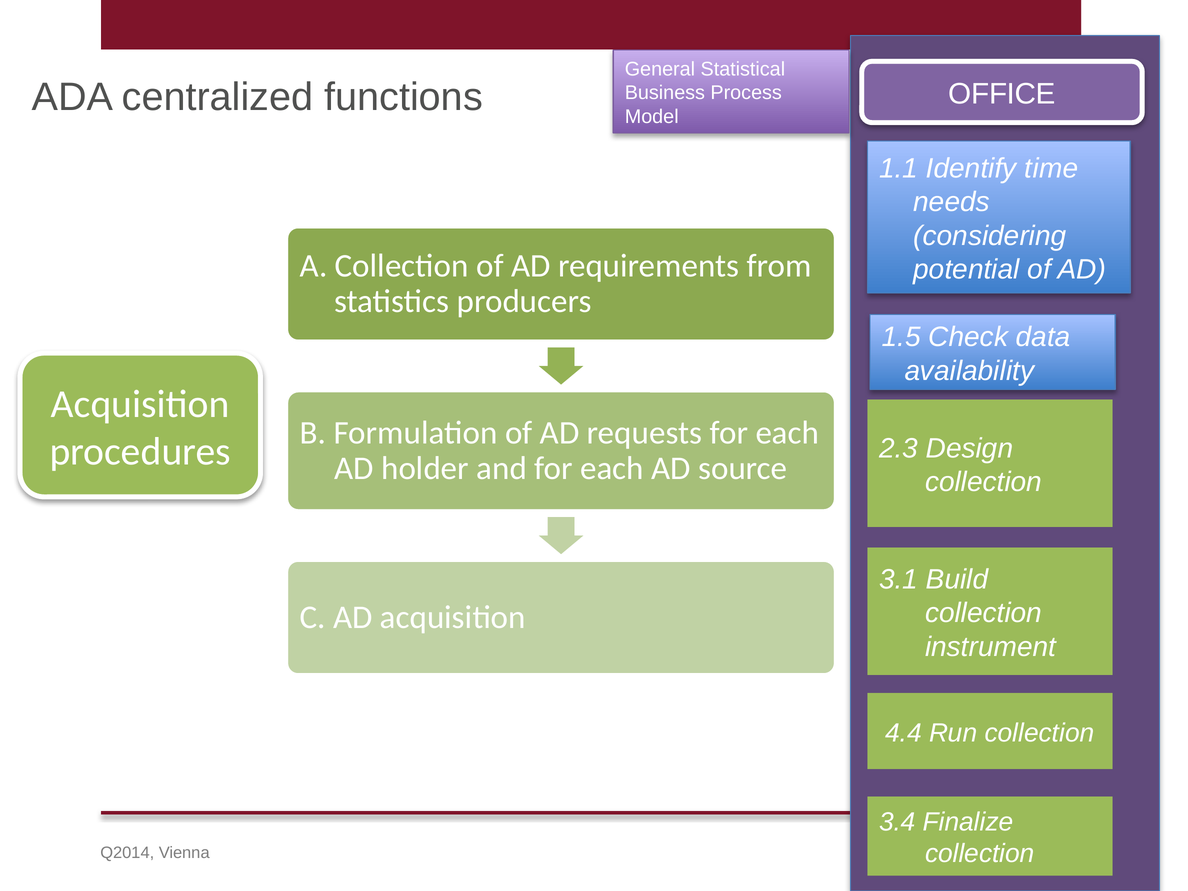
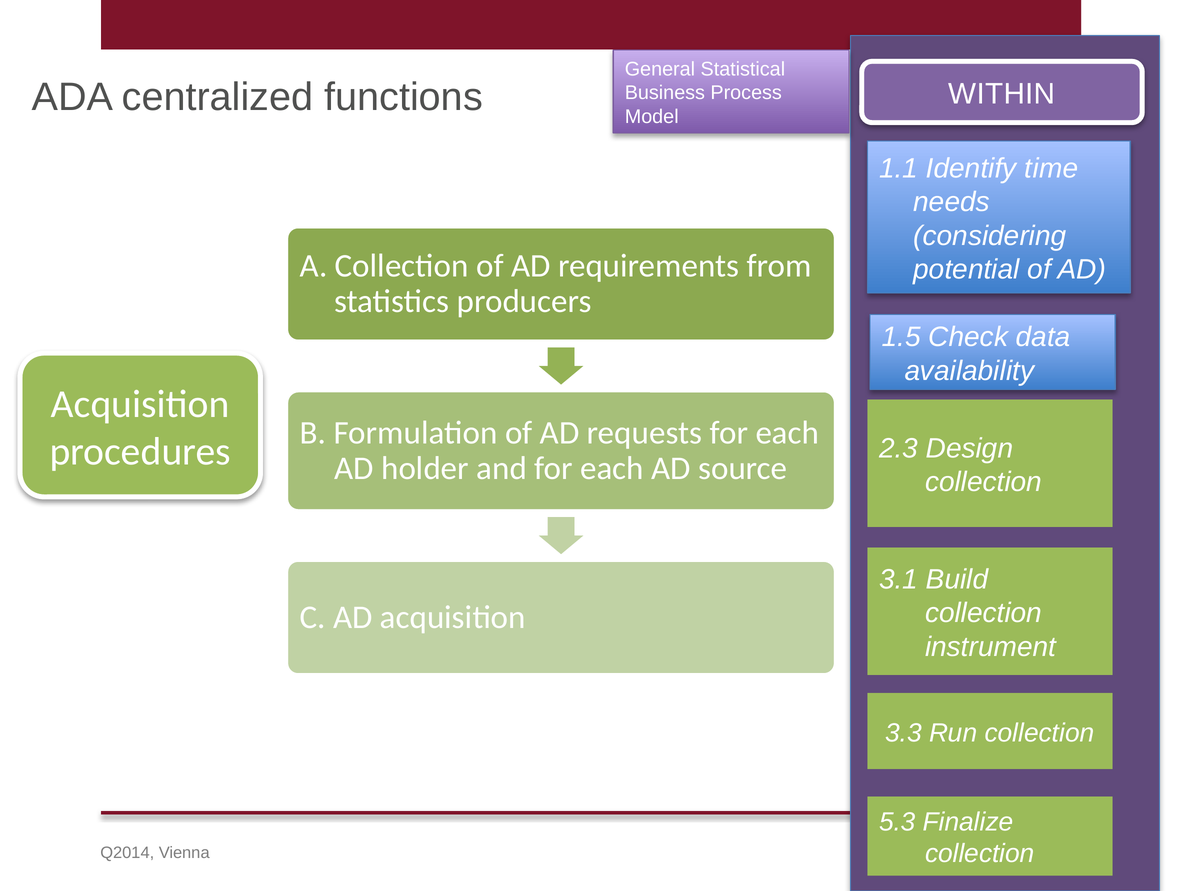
OFFICE: OFFICE -> WITHIN (1002, 94)
4.4: 4.4 -> 3.3 (904, 733)
3.4: 3.4 -> 5.3 (897, 822)
